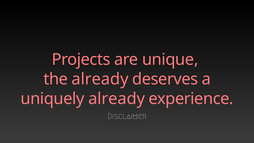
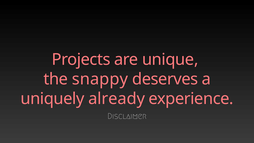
the already: already -> snappy (100, 79)
